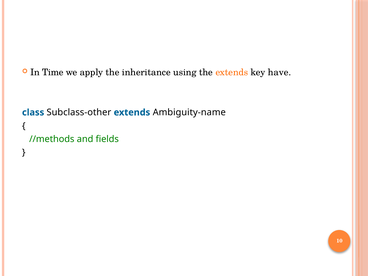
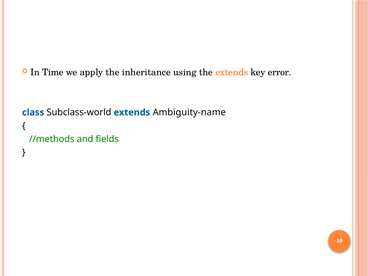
have: have -> error (280, 72)
Subclass-other: Subclass-other -> Subclass-world (79, 112)
